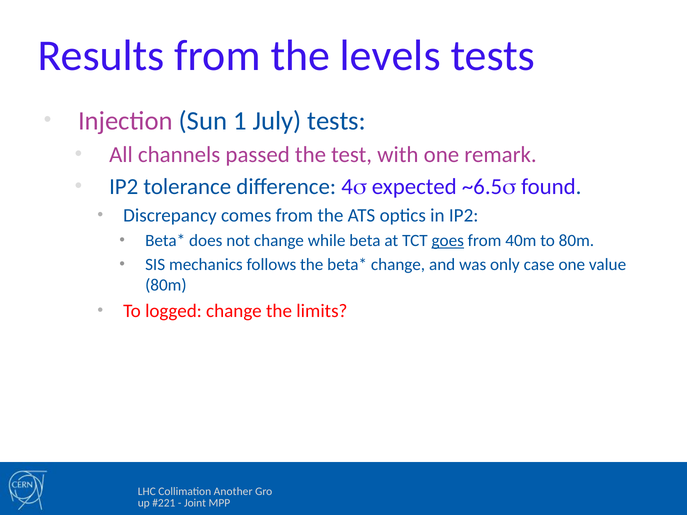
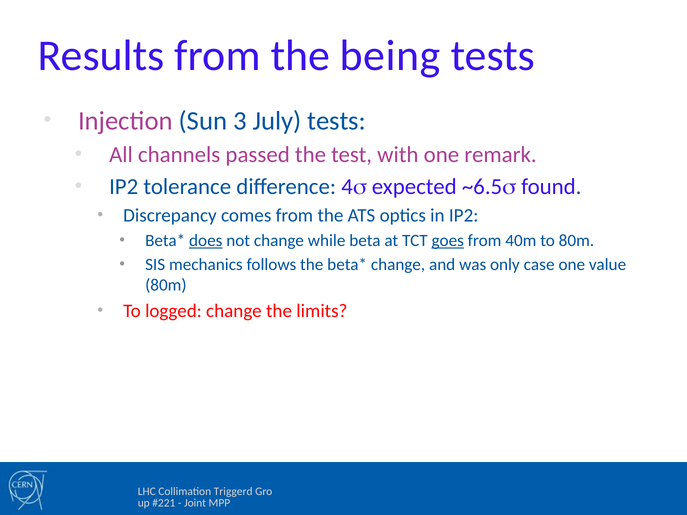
levels: levels -> being (390, 56)
1: 1 -> 3 (240, 121)
does underline: none -> present (206, 241)
Another: Another -> Triggerd (233, 492)
